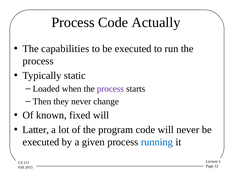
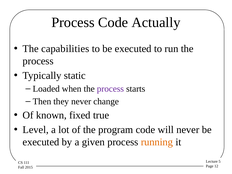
fixed will: will -> true (101, 115)
Latter: Latter -> Level (36, 130)
running colour: blue -> orange (157, 142)
